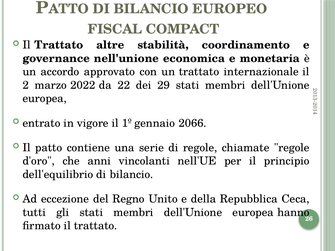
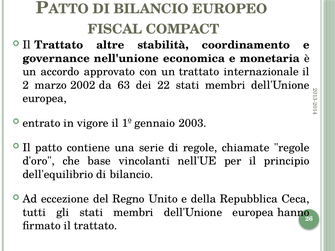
2022: 2022 -> 2002 (83, 85)
22: 22 -> 63 (124, 85)
29: 29 -> 22 (164, 85)
2066: 2066 -> 2003 (193, 123)
anni: anni -> base (99, 161)
